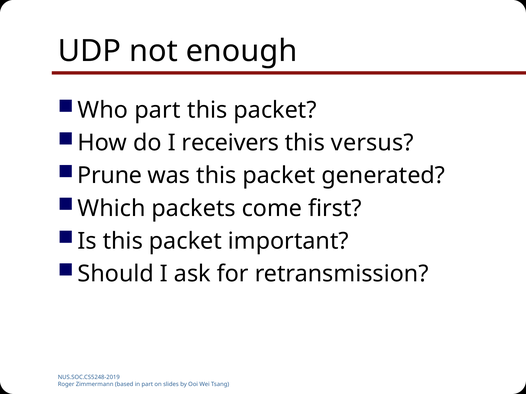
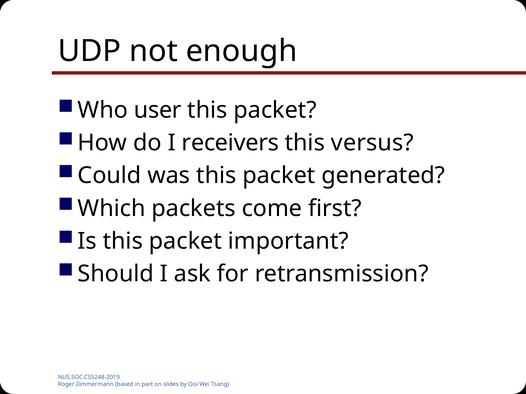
Who part: part -> user (158, 110)
Prune: Prune -> Could (109, 176)
